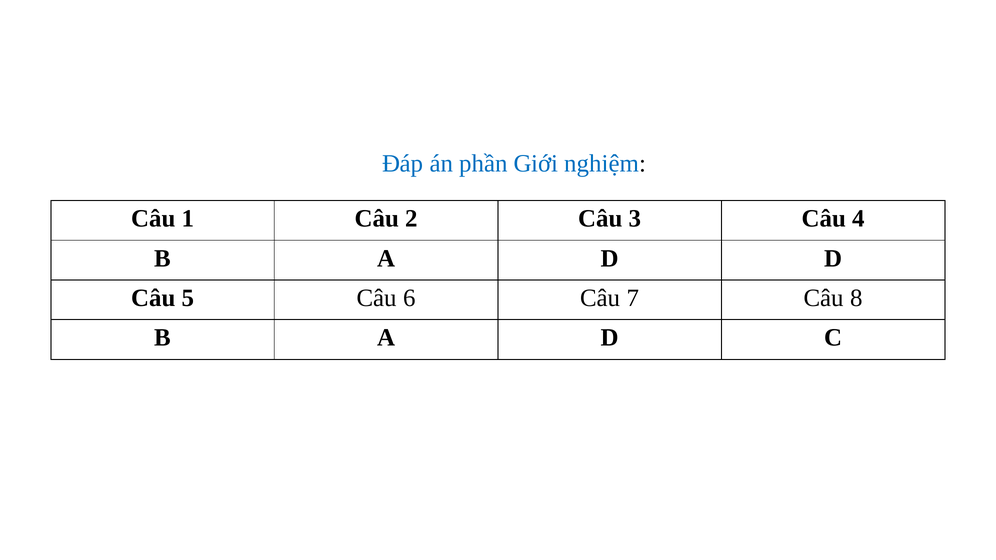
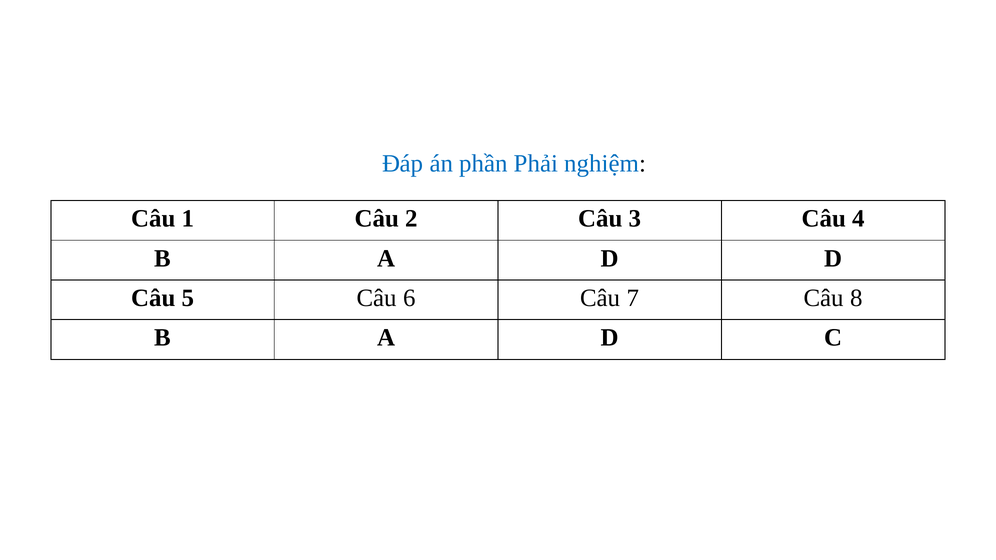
Giới: Giới -> Phải (536, 164)
